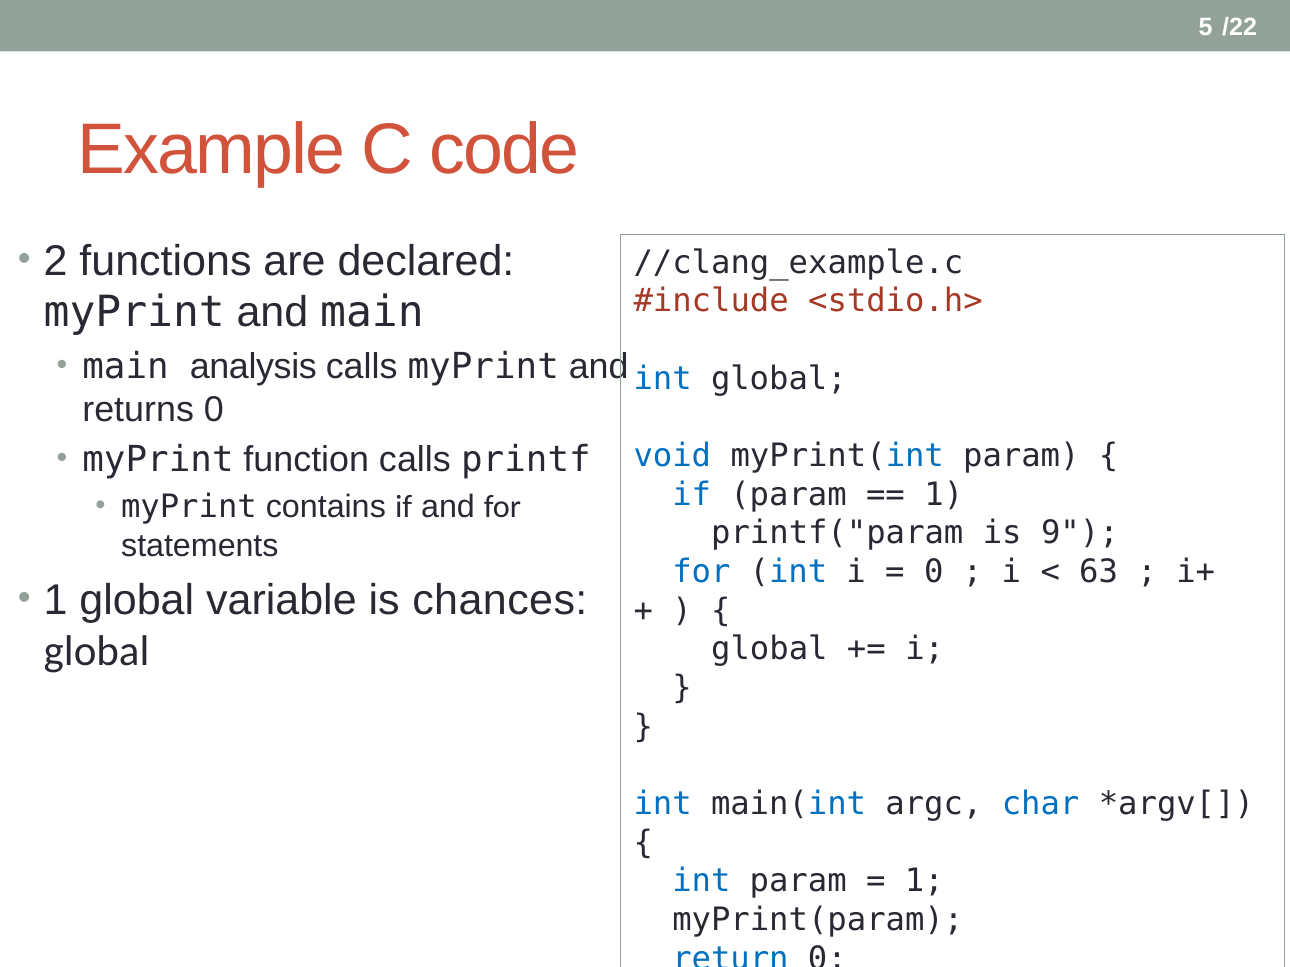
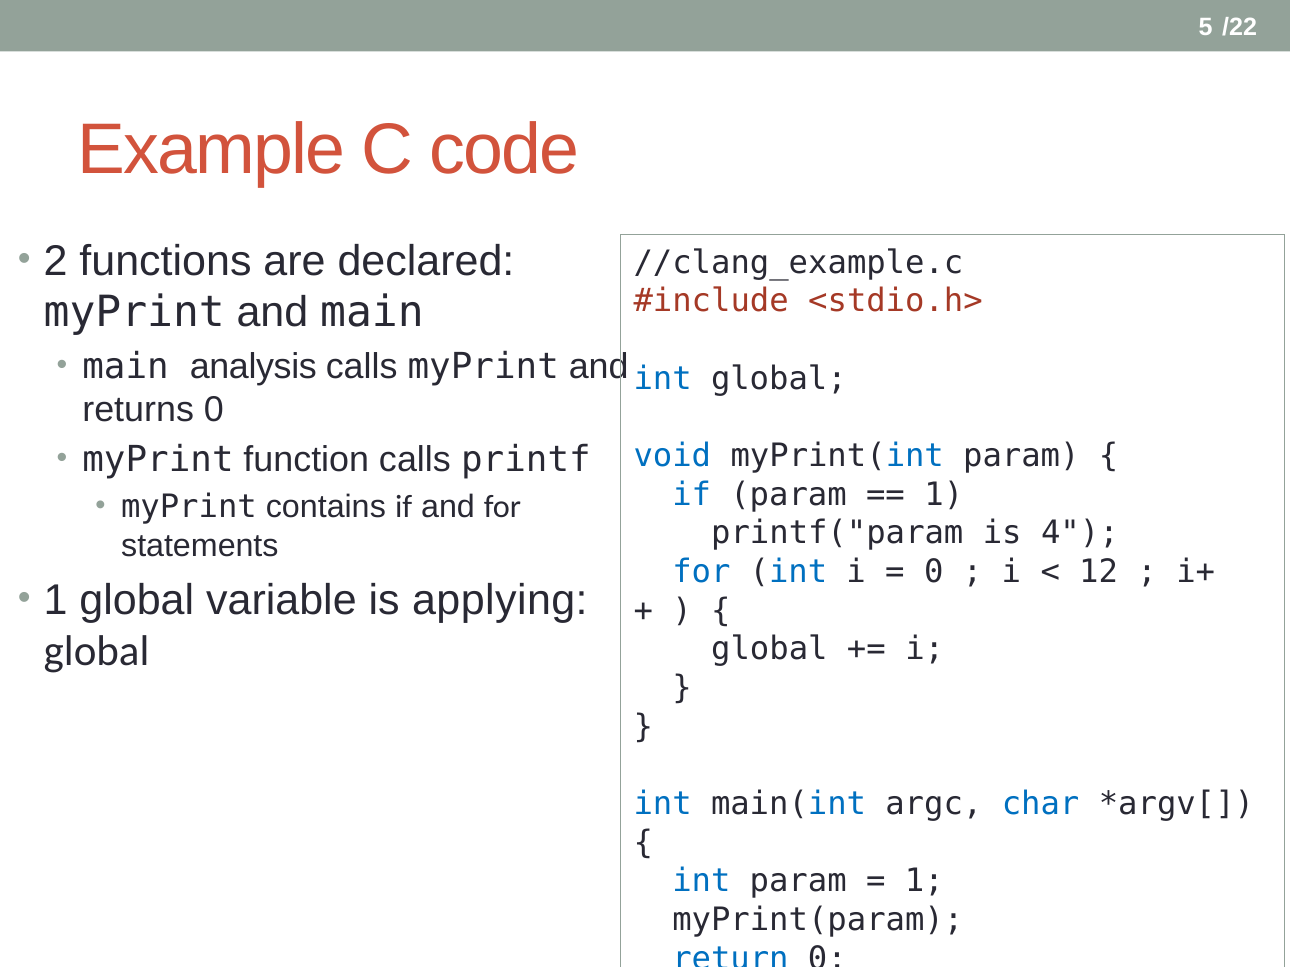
9: 9 -> 4 (1080, 533)
63: 63 -> 12 (1099, 572)
chances: chances -> applying (500, 600)
